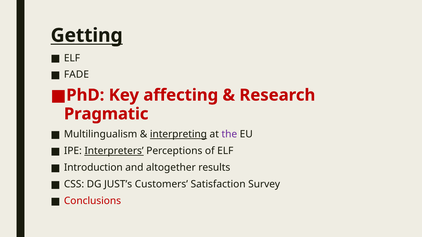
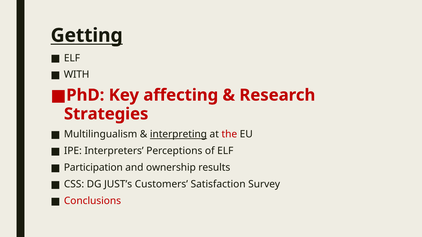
FADE: FADE -> WITH (77, 75)
Pragmatic: Pragmatic -> Strategies (106, 114)
the colour: purple -> red (229, 134)
Interpreters underline: present -> none (114, 151)
Introduction: Introduction -> Participation (93, 168)
altogether: altogether -> ownership (171, 168)
